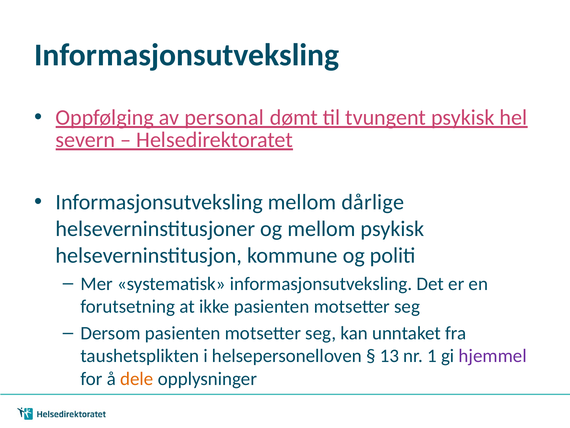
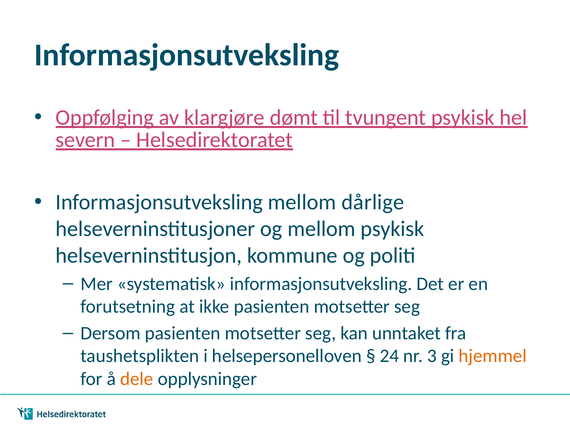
personal: personal -> klargjøre (224, 117)
13: 13 -> 24 (389, 356)
1: 1 -> 3 (432, 356)
hjemmel colour: purple -> orange (493, 356)
